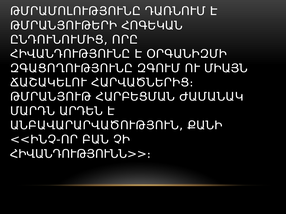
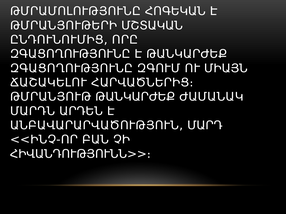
ԴԱՌՆՈՒՄ: ԴԱՌՆՈՒՄ -> ՀՈԳԵԿԱՆ (175, 11)
ՀՈԳԵԿԱՆ: ՀՈԳԵԿԱՆ -> ՄՇՏԱԿԱՆ (152, 26)
ՀԻՎԱՆԴՈՒԹՅՈՒՆԸ: ՀԻՎԱՆԴՈՒԹՅՈՒՆԸ -> ԶԳԱՑՈՂՈՒԹՅՈՒՆԸ (70, 54)
Է ՕՐԳԱՆԻԶՄԻ: ՕՐԳԱՆԻԶՄԻ -> ԹԱՆԿԱՐԺԵՔ (187, 54)
ԹՄՐԱՆՅՈՒԹ ՀԱՐԲԵՑՄԱՆ: ՀԱՐԲԵՑՄԱՆ -> ԹԱՆԿԱՐԺԵՔ (135, 97)
ՔԱՆԻ: ՔԱՆԻ -> ՄԱՐԴ (205, 126)
